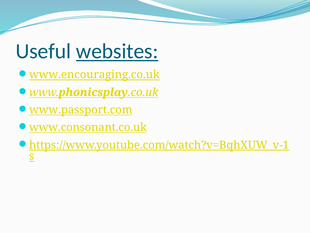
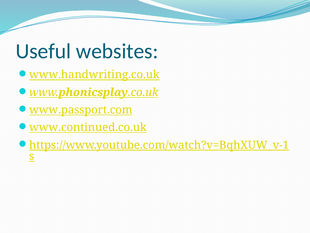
websites underline: present -> none (117, 51)
www.encouraging.co.uk: www.encouraging.co.uk -> www.handwriting.co.uk (94, 75)
www.consonant.co.uk: www.consonant.co.uk -> www.continued.co.uk (88, 127)
